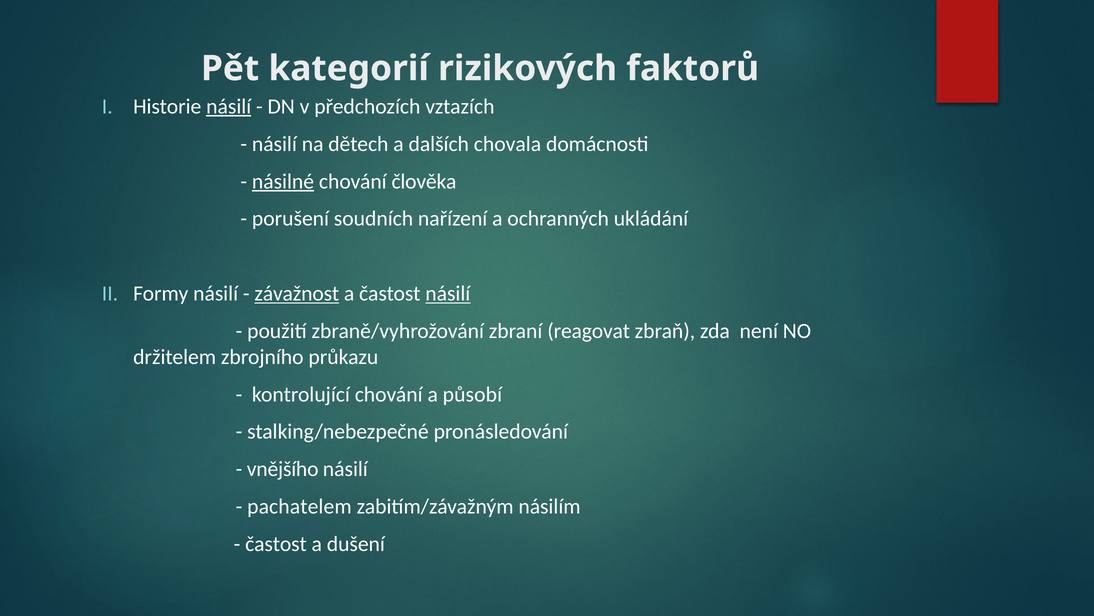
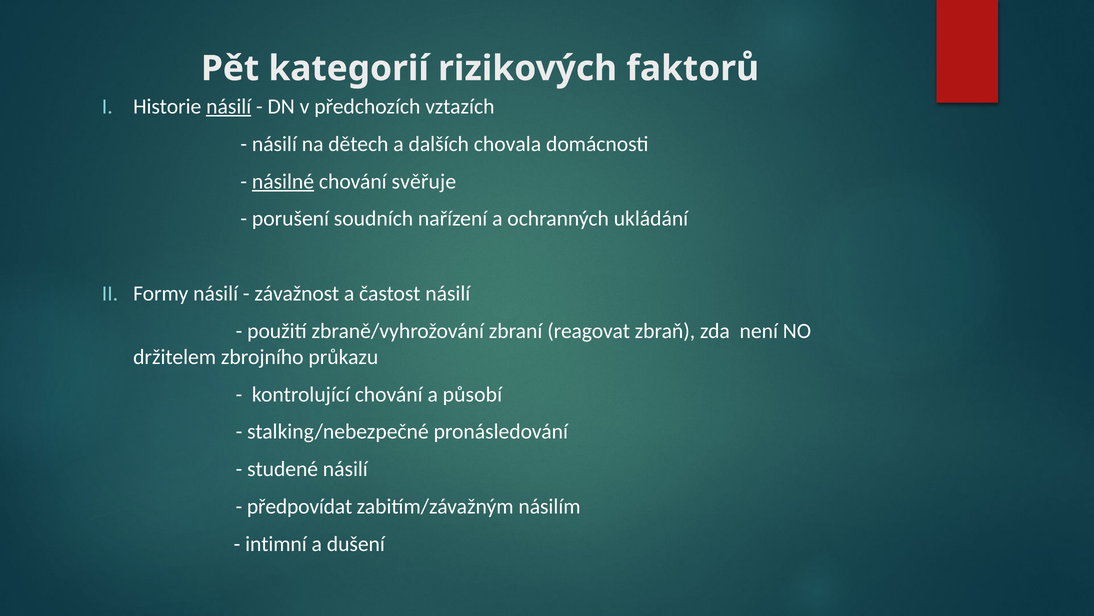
člověka: člověka -> svěřuje (424, 181)
závažnost underline: present -> none (297, 293)
násilí underline: present -> none (448, 293)
vnějšího: vnějšího -> studené (283, 469)
pachatelem: pachatelem -> předpovídat (300, 506)
častost: častost -> intimní (276, 544)
